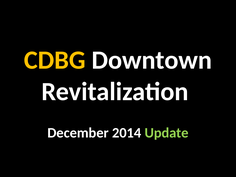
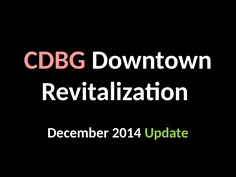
CDBG colour: yellow -> pink (55, 60)
